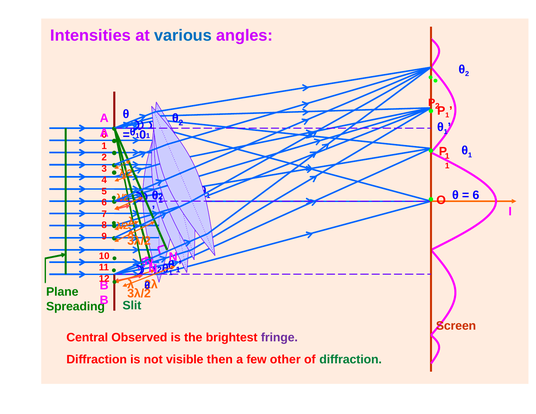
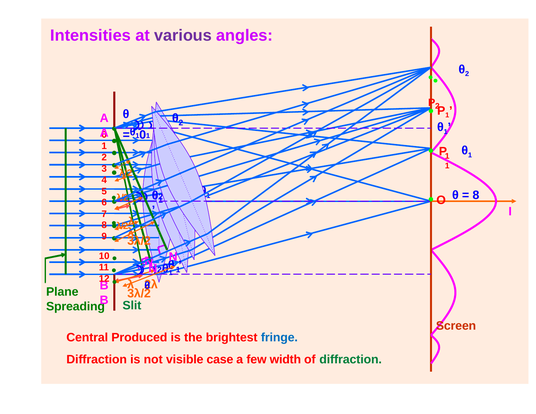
various colour: blue -> purple (183, 35)
6: 6 -> 8 (476, 195)
Observed: Observed -> Produced (139, 337)
fringe colour: purple -> blue (279, 337)
then: then -> case (220, 359)
other: other -> width (285, 359)
